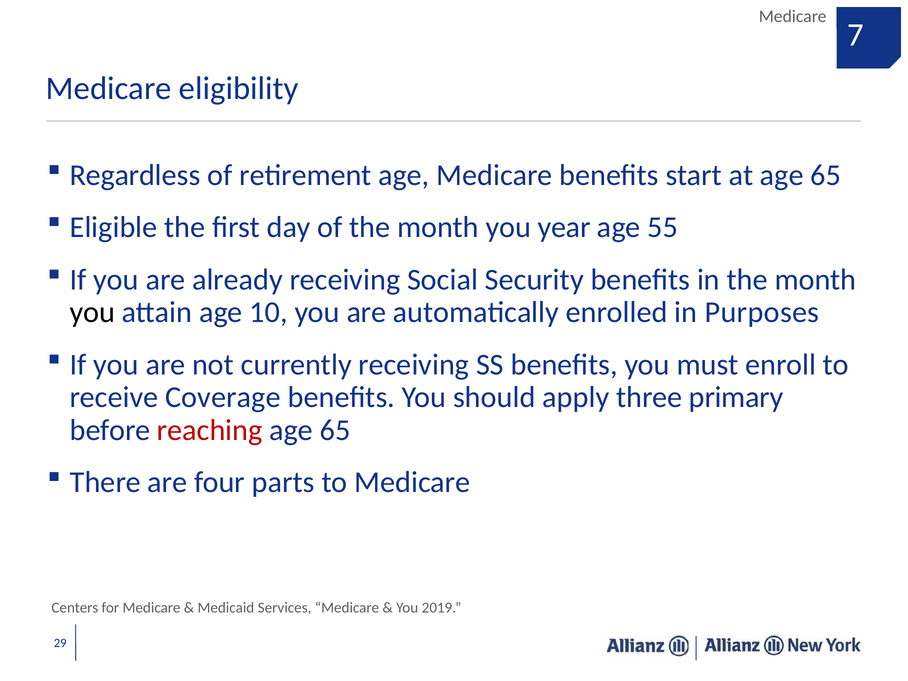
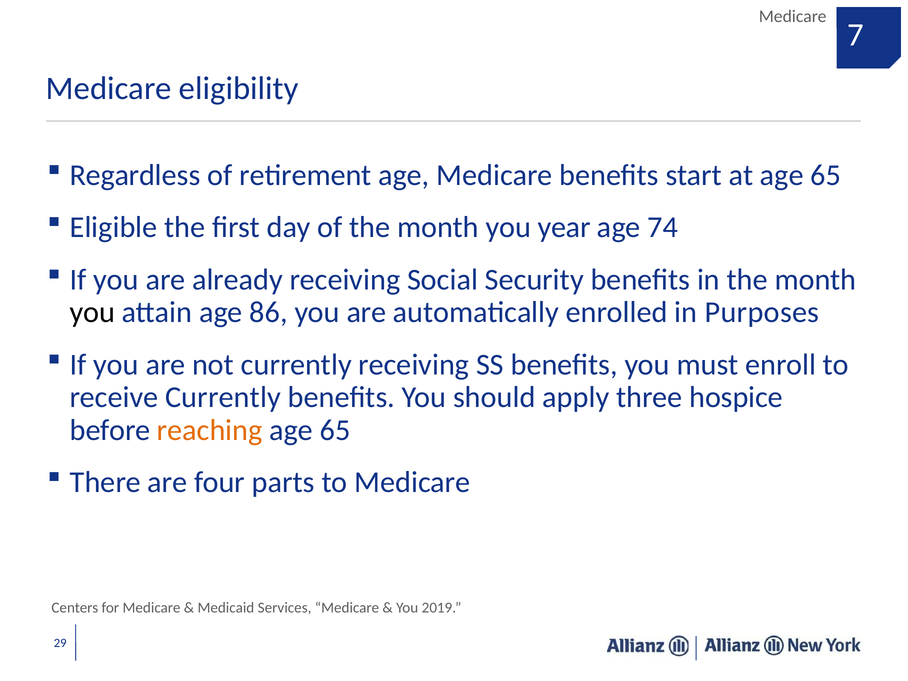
55: 55 -> 74 (663, 227)
10: 10 -> 86 (269, 312)
receive Coverage: Coverage -> Currently (223, 397)
primary: primary -> hospice (736, 397)
reaching colour: red -> orange (210, 430)
